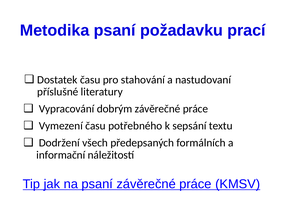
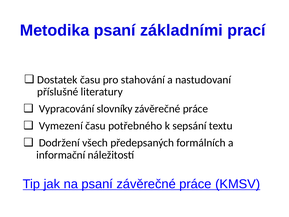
požadavku: požadavku -> základními (181, 30)
dobrým: dobrým -> slovníky (115, 109)
